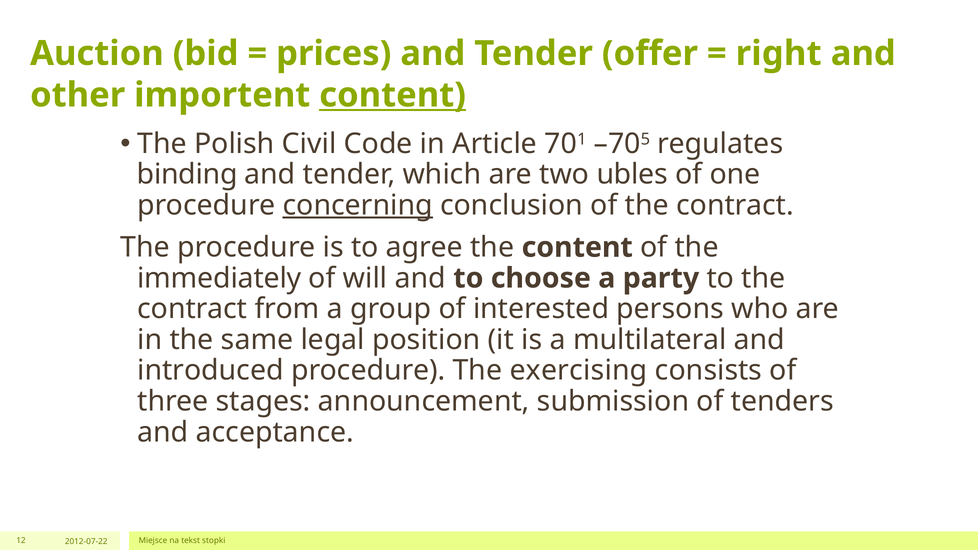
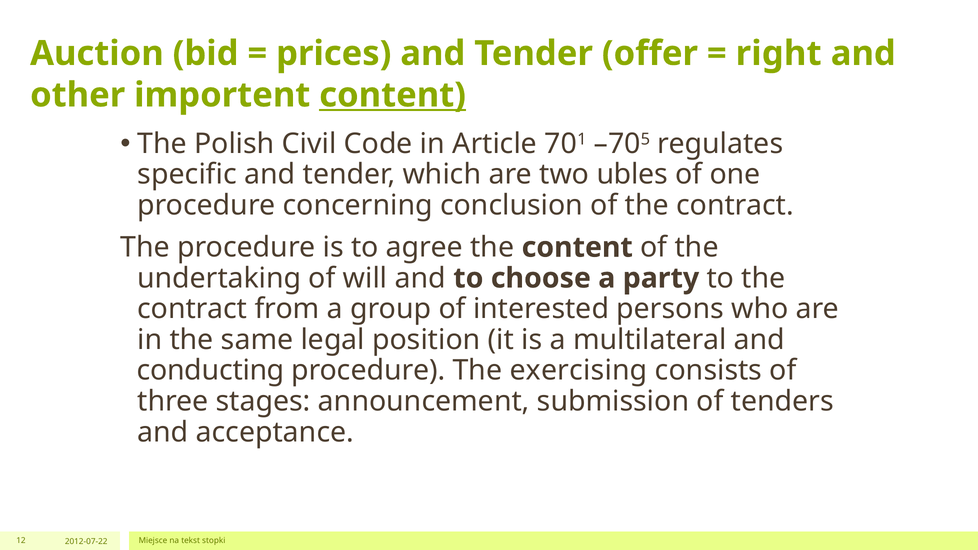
binding: binding -> specific (187, 175)
concerning underline: present -> none (358, 205)
immediately: immediately -> undertaking (219, 278)
introduced: introduced -> conducting (211, 371)
